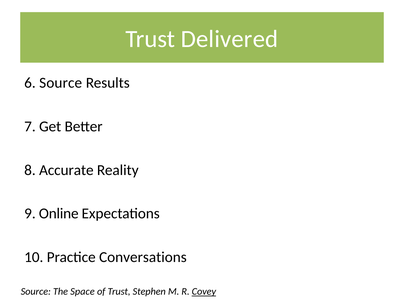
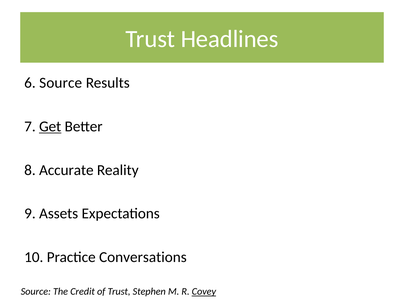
Delivered: Delivered -> Headlines (230, 39)
Get underline: none -> present (50, 126)
Online: Online -> Assets (59, 214)
Space: Space -> Credit (83, 292)
